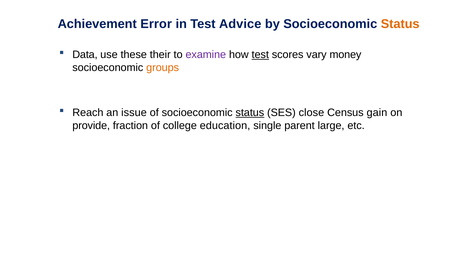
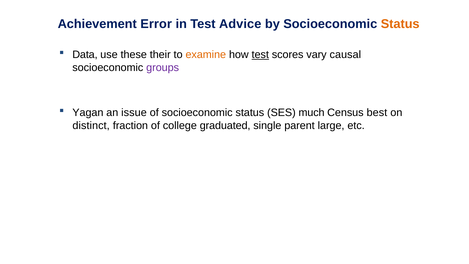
examine colour: purple -> orange (206, 55)
money: money -> causal (345, 55)
groups colour: orange -> purple (163, 68)
Reach: Reach -> Yagan (88, 113)
status underline: present -> none (250, 113)
close: close -> much (312, 113)
gain: gain -> best (377, 113)
provide: provide -> distinct (91, 125)
education: education -> graduated (225, 125)
